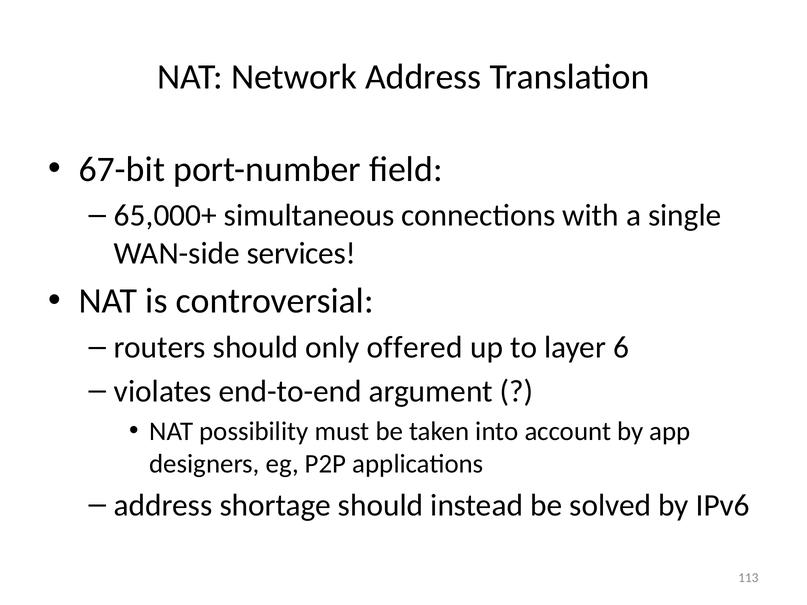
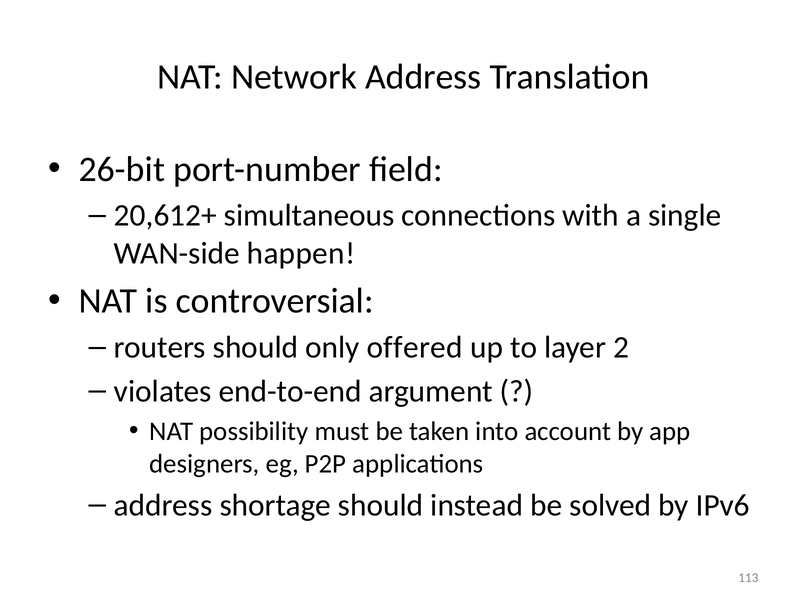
67-bit: 67-bit -> 26-bit (122, 169)
65,000+: 65,000+ -> 20,612+ (165, 216)
services: services -> happen (301, 253)
6: 6 -> 2 (621, 348)
